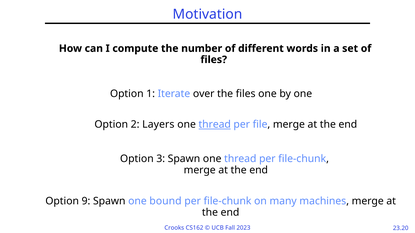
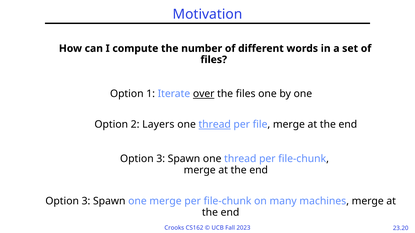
over underline: none -> present (204, 94)
9: 9 -> 3 (86, 202)
one bound: bound -> merge (166, 202)
